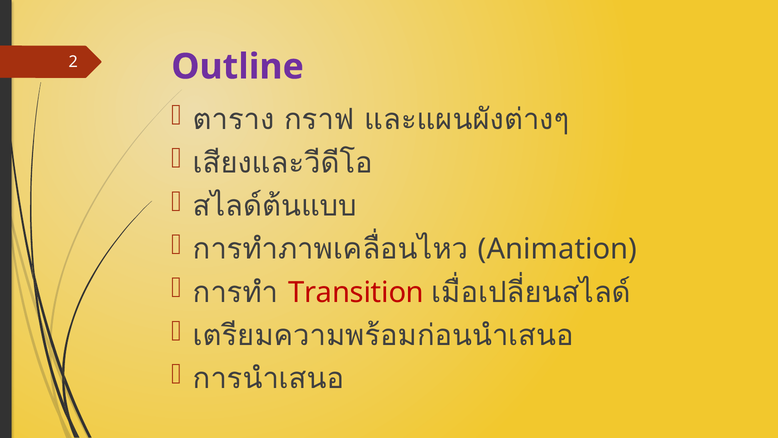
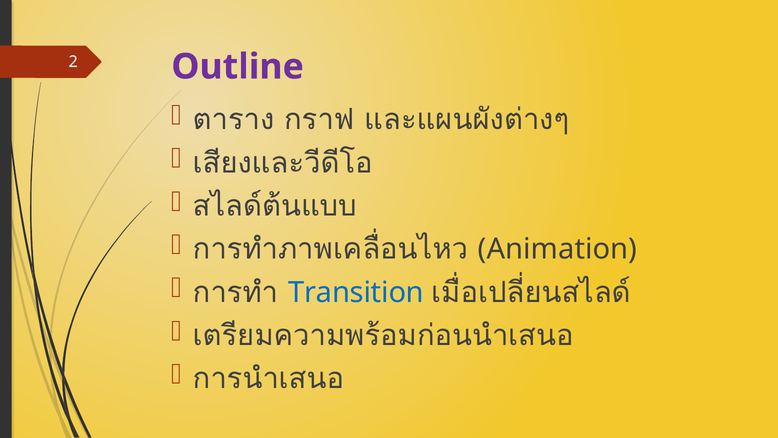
Transition colour: red -> blue (356, 292)
